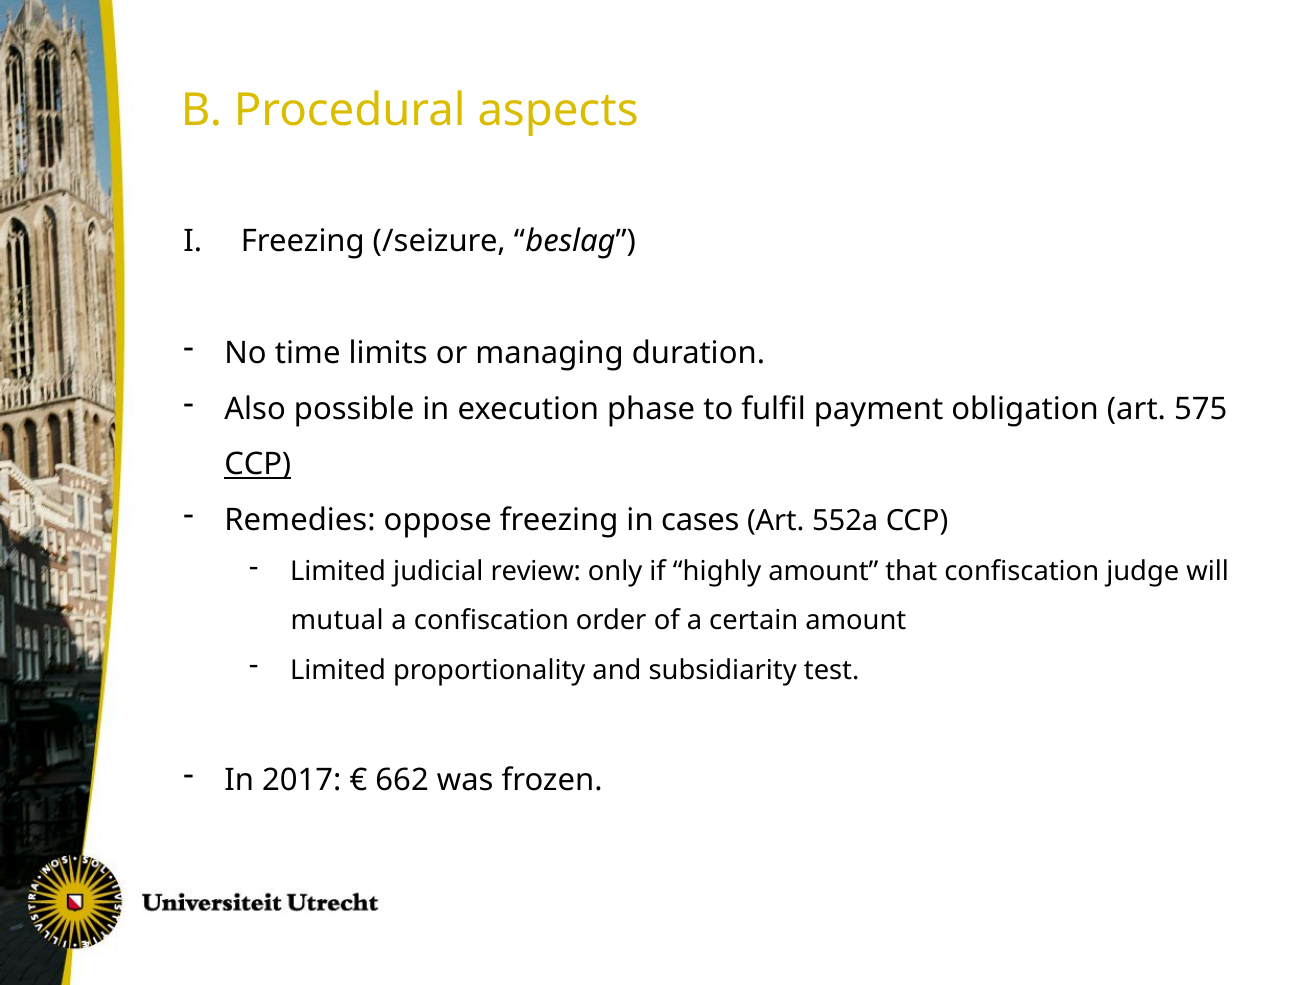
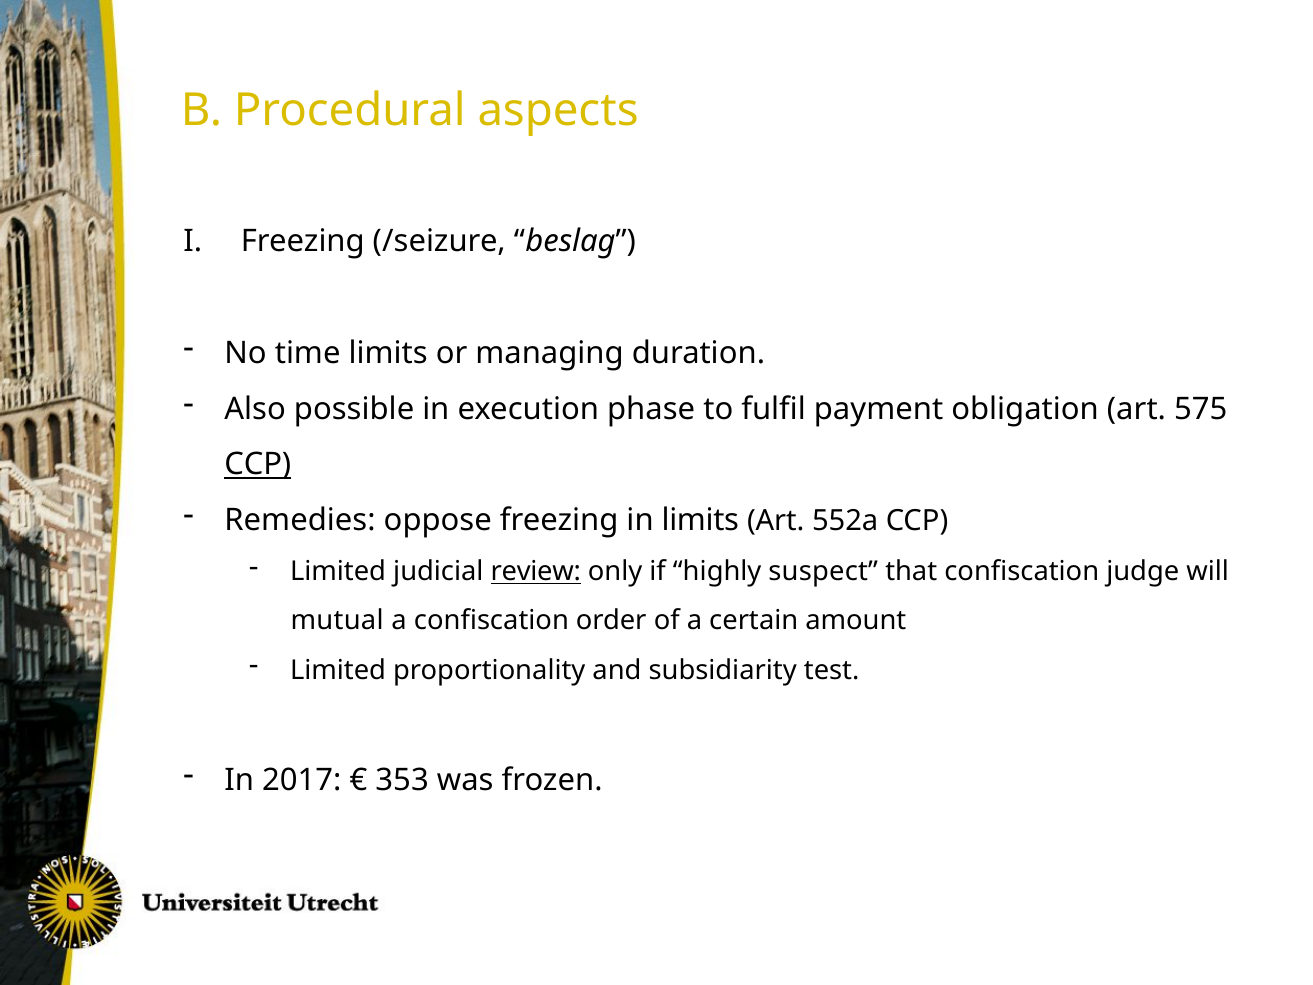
in cases: cases -> limits (700, 520)
review underline: none -> present (536, 572)
highly amount: amount -> suspect (823, 572)
662: 662 -> 353 (402, 780)
